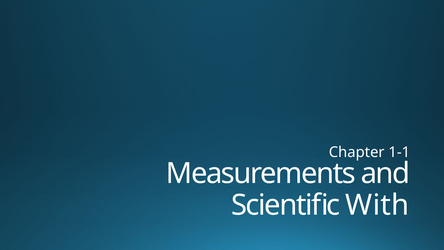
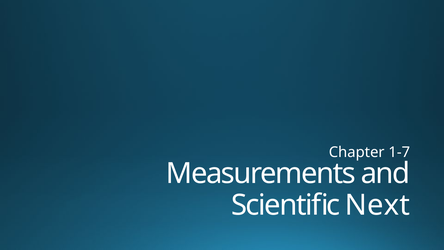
1-1: 1-1 -> 1-7 (399, 152)
With: With -> Next (377, 205)
